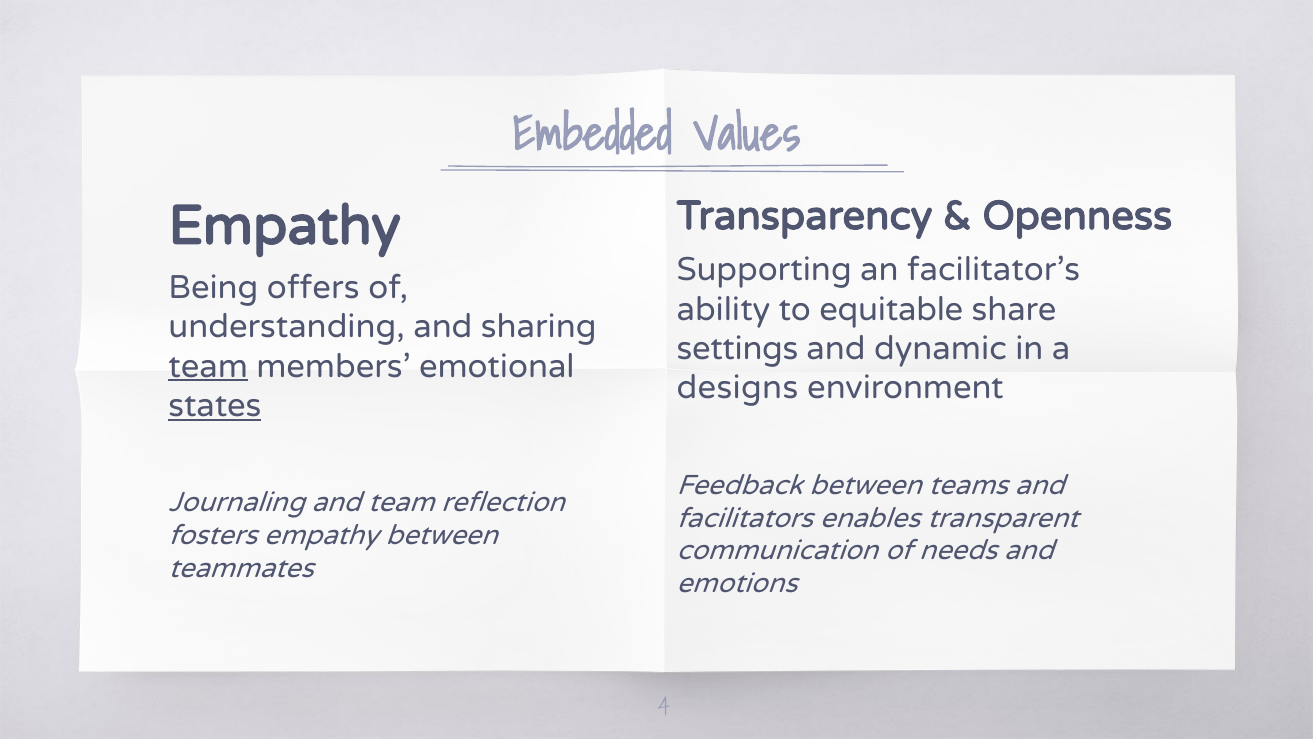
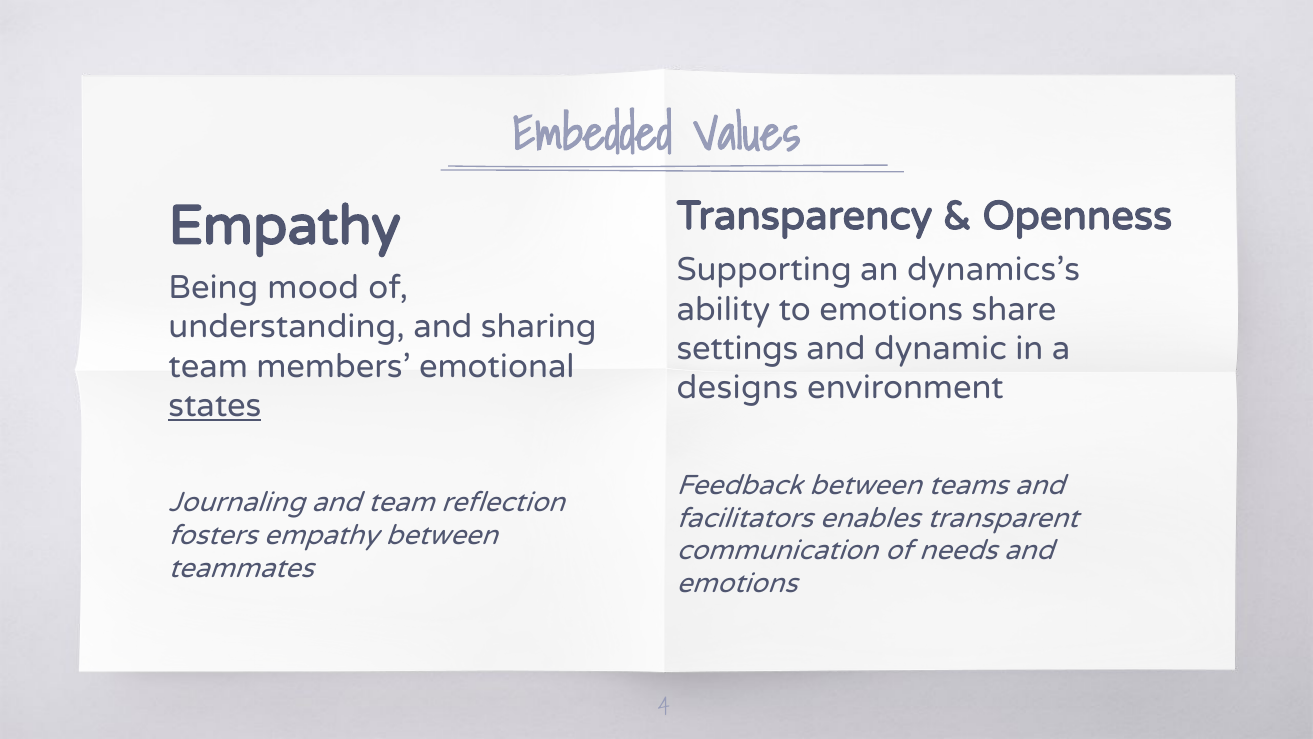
facilitator’s: facilitator’s -> dynamics’s (994, 270)
offers: offers -> mood (313, 287)
to equitable: equitable -> emotions (891, 309)
team underline: present -> none (208, 366)
